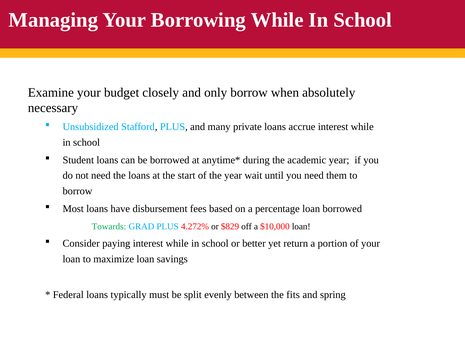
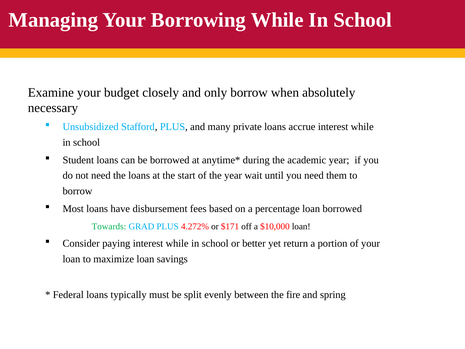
$829: $829 -> $171 (230, 226)
fits: fits -> fire (293, 295)
